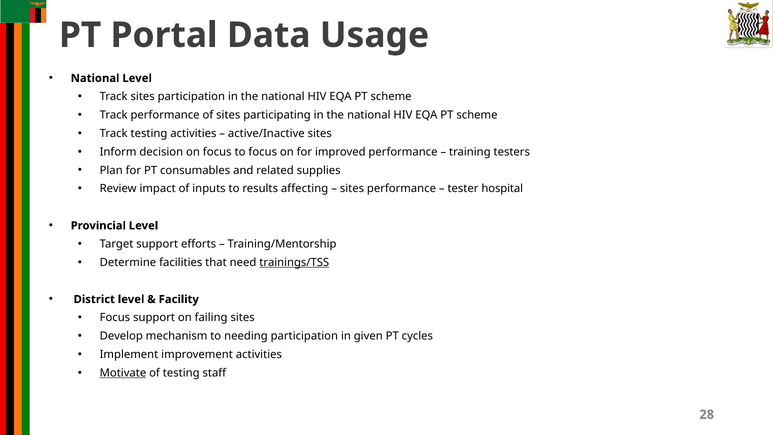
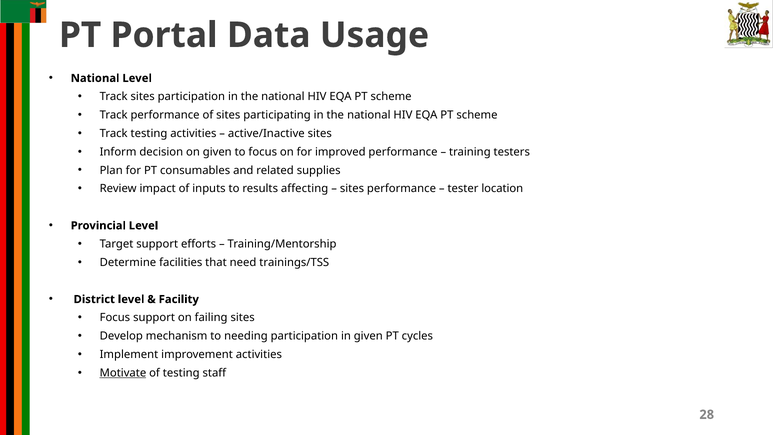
on focus: focus -> given (217, 152)
hospital: hospital -> location (502, 189)
trainings/TSS underline: present -> none (294, 262)
